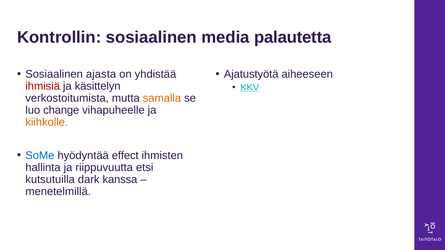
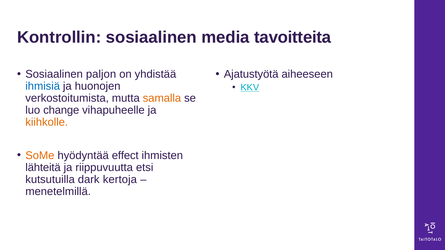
palautetta: palautetta -> tavoitteita (293, 37)
ajasta: ajasta -> paljon (101, 74)
ihmisiä colour: red -> blue (43, 86)
käsittelyn: käsittelyn -> huonojen (98, 86)
SoMe colour: blue -> orange (40, 156)
hallinta: hallinta -> lähteitä (43, 168)
kanssa: kanssa -> kertoja (120, 180)
